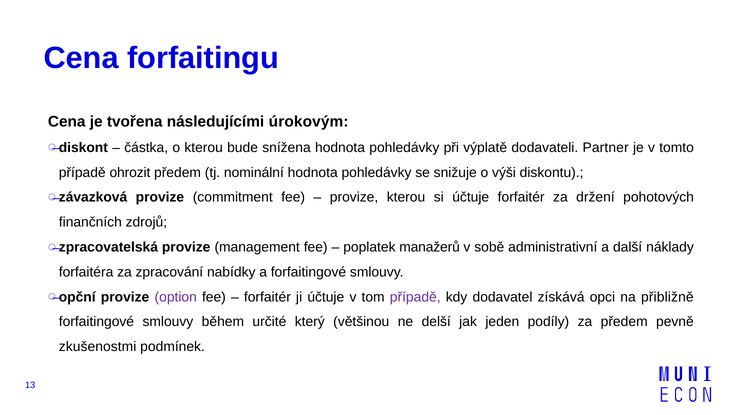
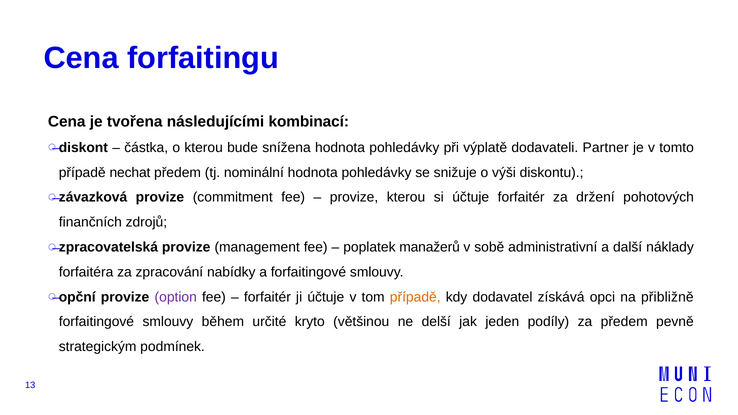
úrokovým: úrokovým -> kombinací (309, 122)
ohrozit: ohrozit -> nechat (130, 173)
případě colour: purple -> orange (415, 297)
který: který -> kryto (310, 322)
zkušenostmi: zkušenostmi -> strategickým (98, 347)
